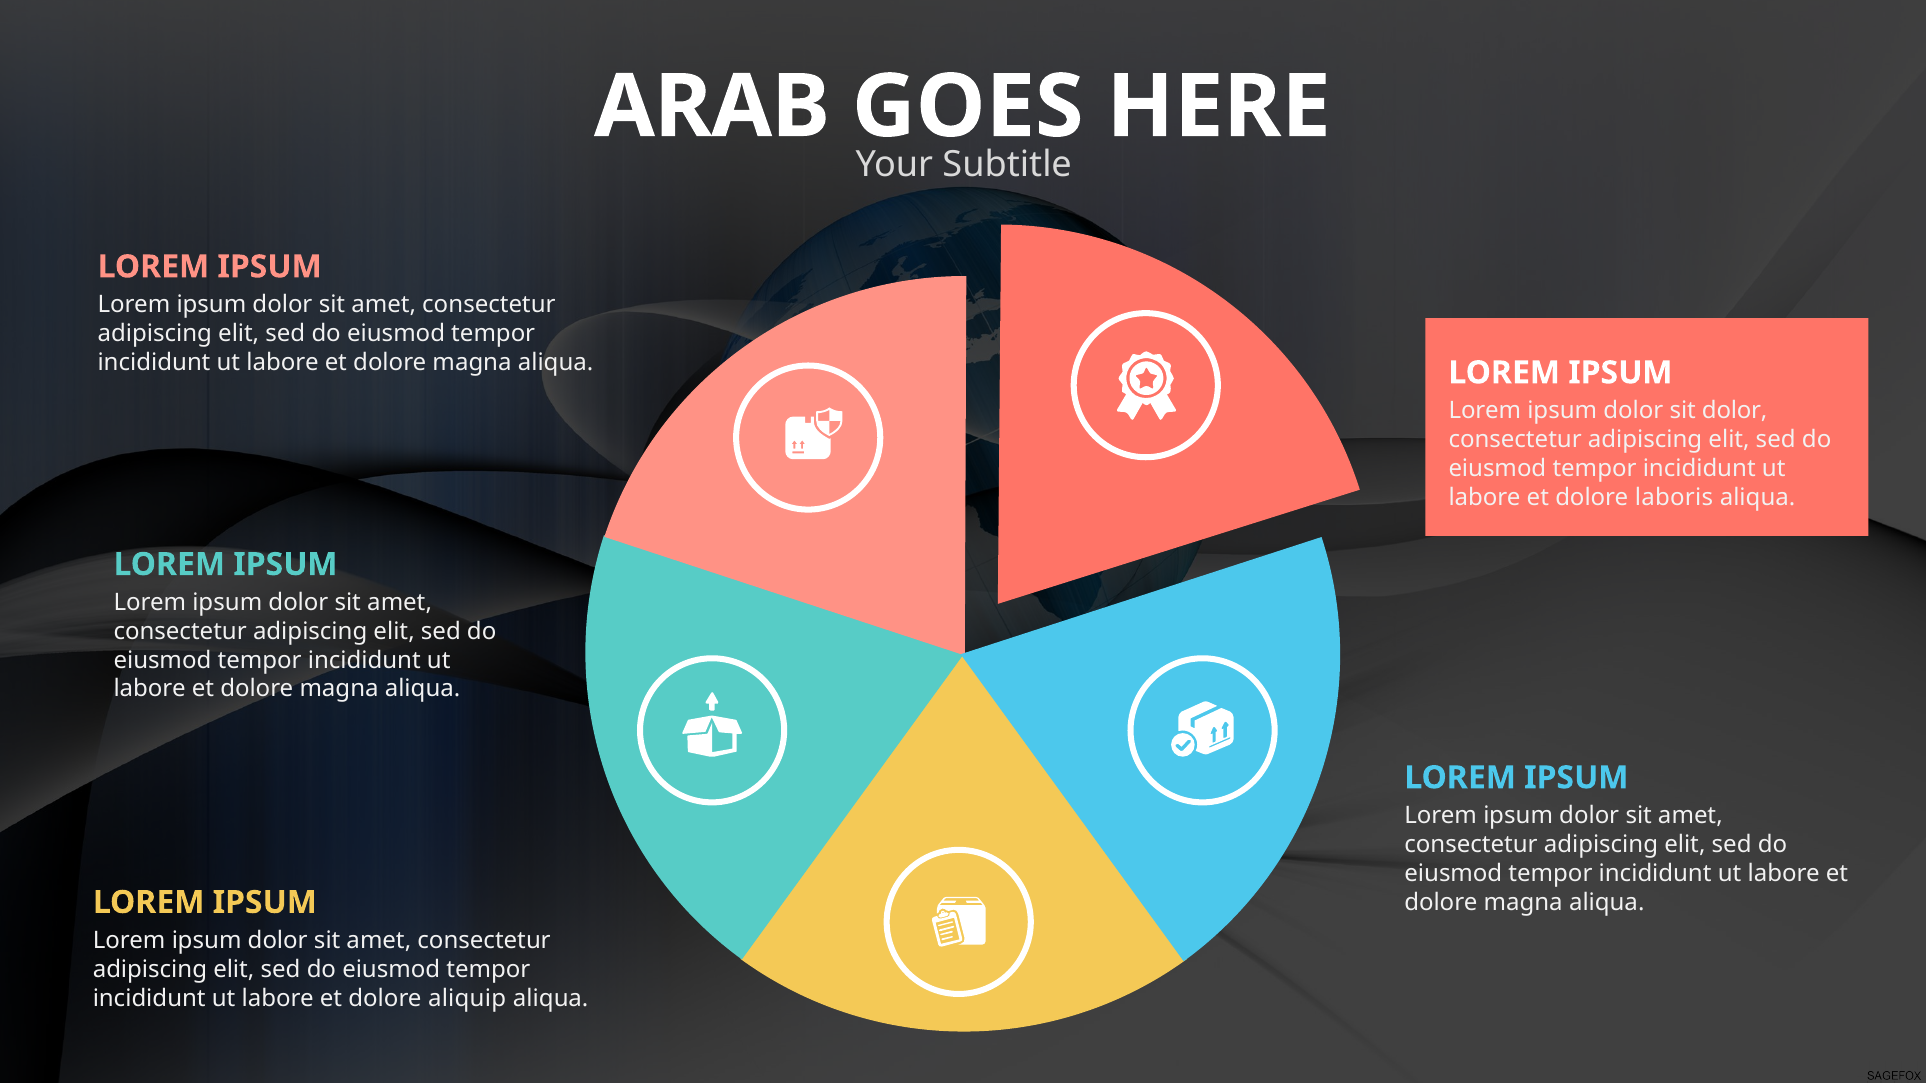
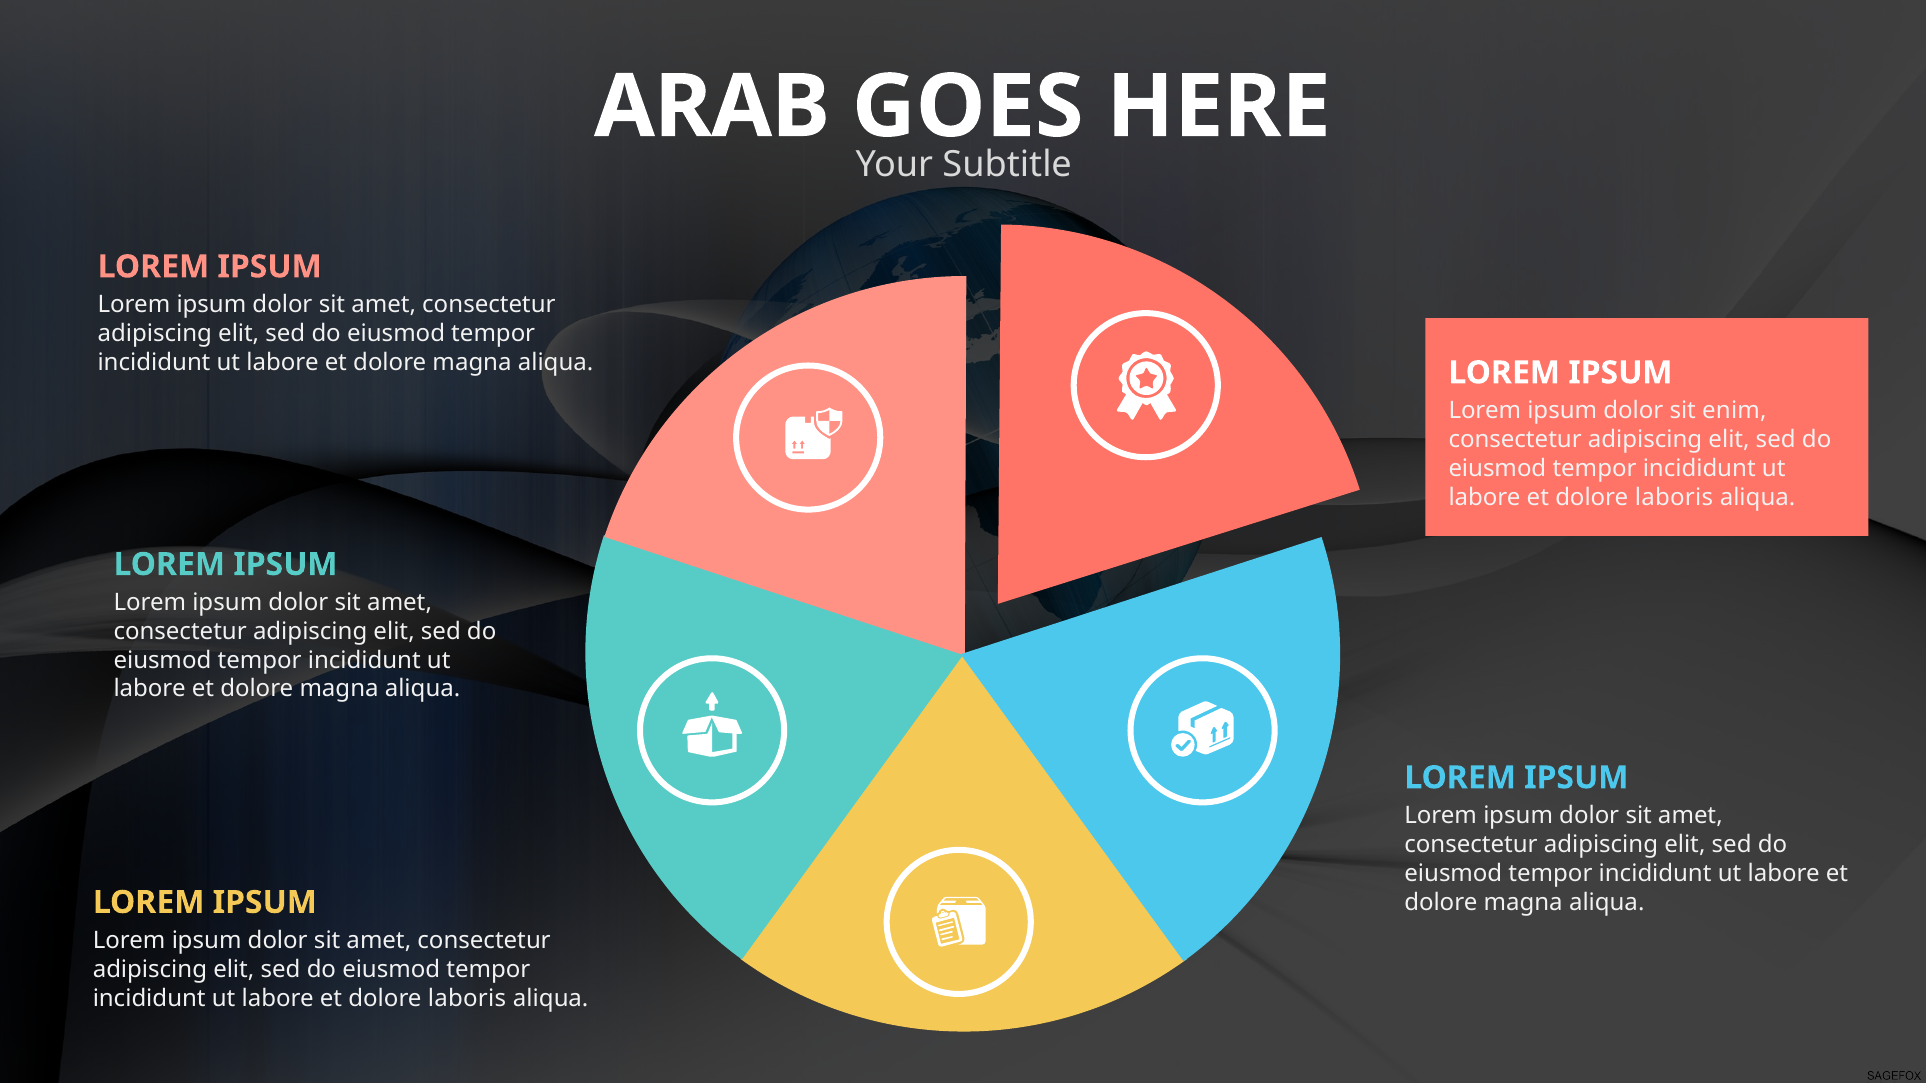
sit dolor: dolor -> enim (1734, 411)
aliquip: aliquip -> laboris (467, 998)
